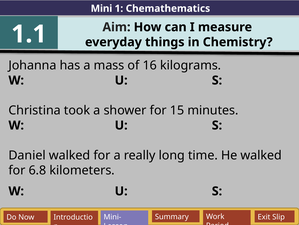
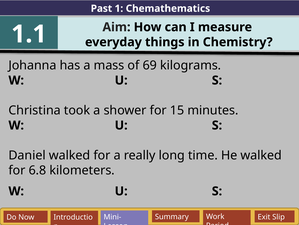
Mini: Mini -> Past (101, 8)
16: 16 -> 69 (150, 65)
